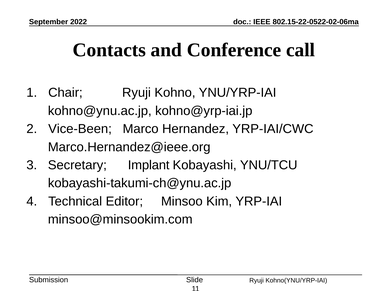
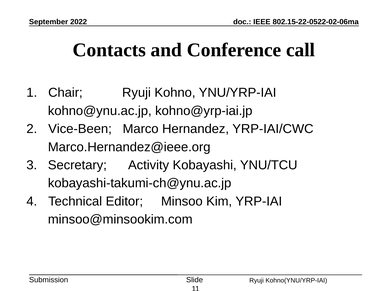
Implant: Implant -> Activity (149, 165)
